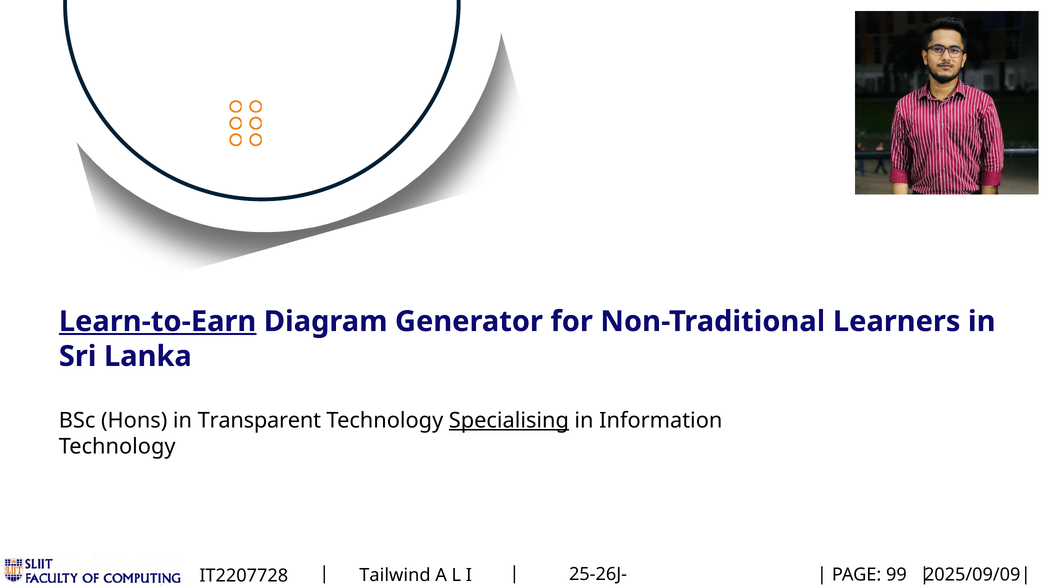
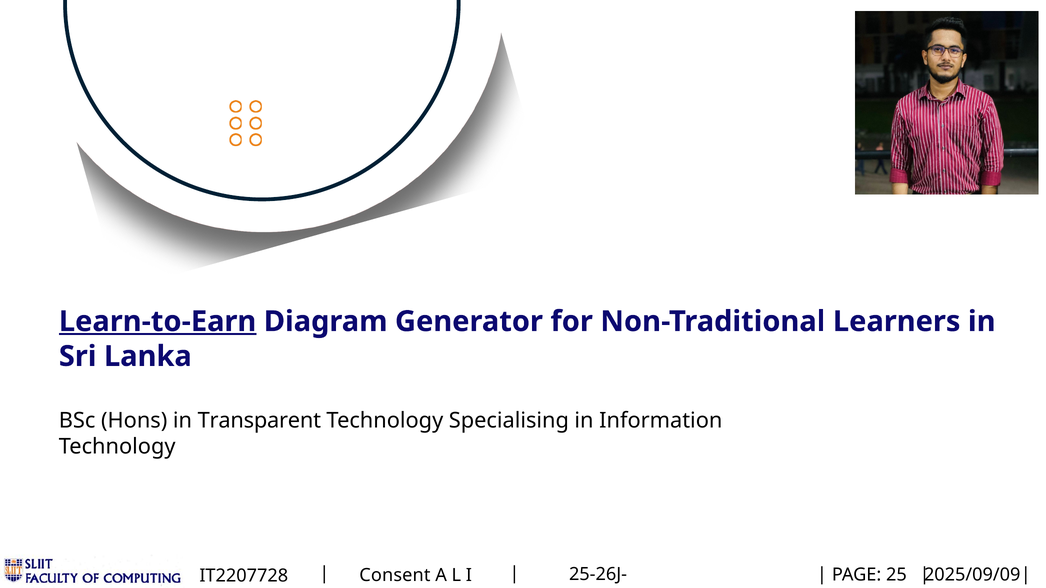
Specialising underline: present -> none (509, 421)
Tailwind: Tailwind -> Consent (395, 576)
99: 99 -> 25 (896, 575)
